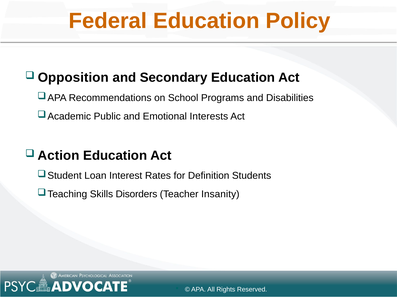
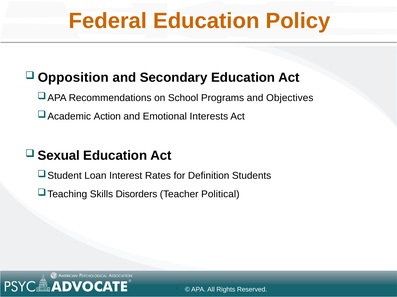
Disabilities: Disabilities -> Objectives (290, 98)
Public: Public -> Action (107, 117)
Action: Action -> Sexual (59, 156)
Insanity: Insanity -> Political (220, 195)
